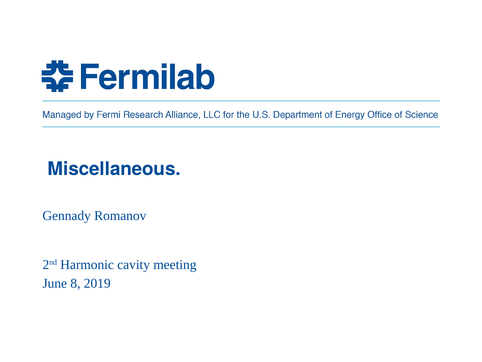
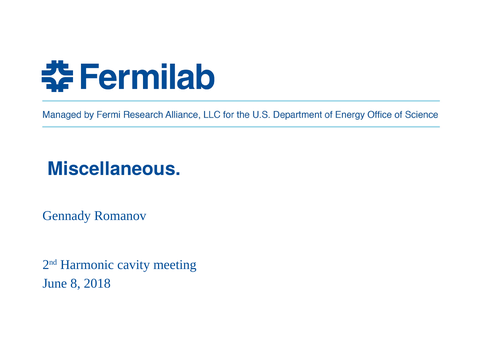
2019: 2019 -> 2018 (97, 283)
